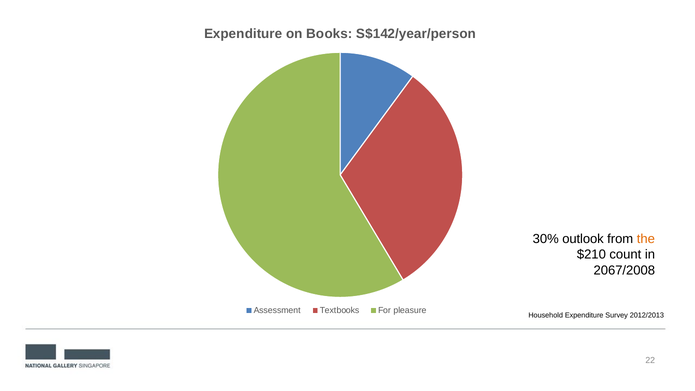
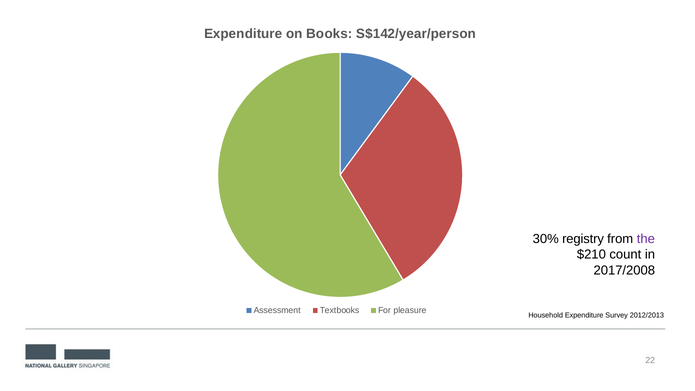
outlook: outlook -> registry (583, 239)
the colour: orange -> purple (646, 239)
2067/2008: 2067/2008 -> 2017/2008 (624, 270)
